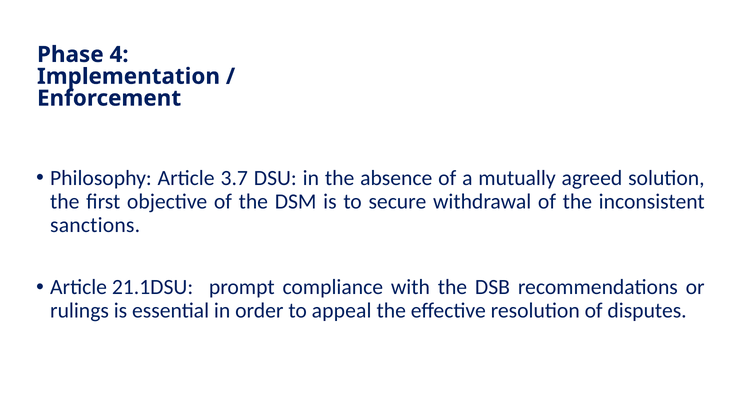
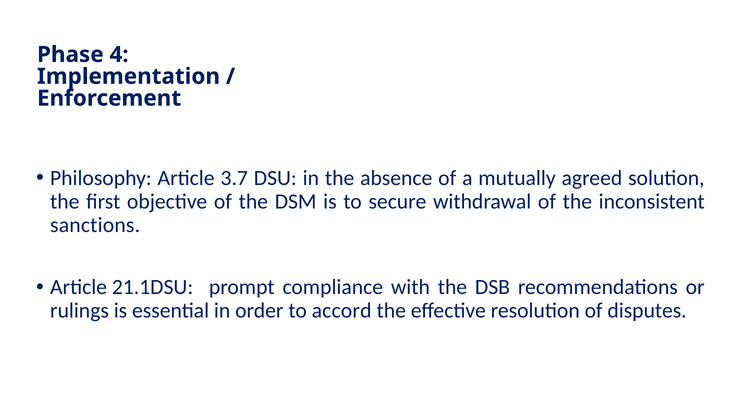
appeal: appeal -> accord (342, 311)
